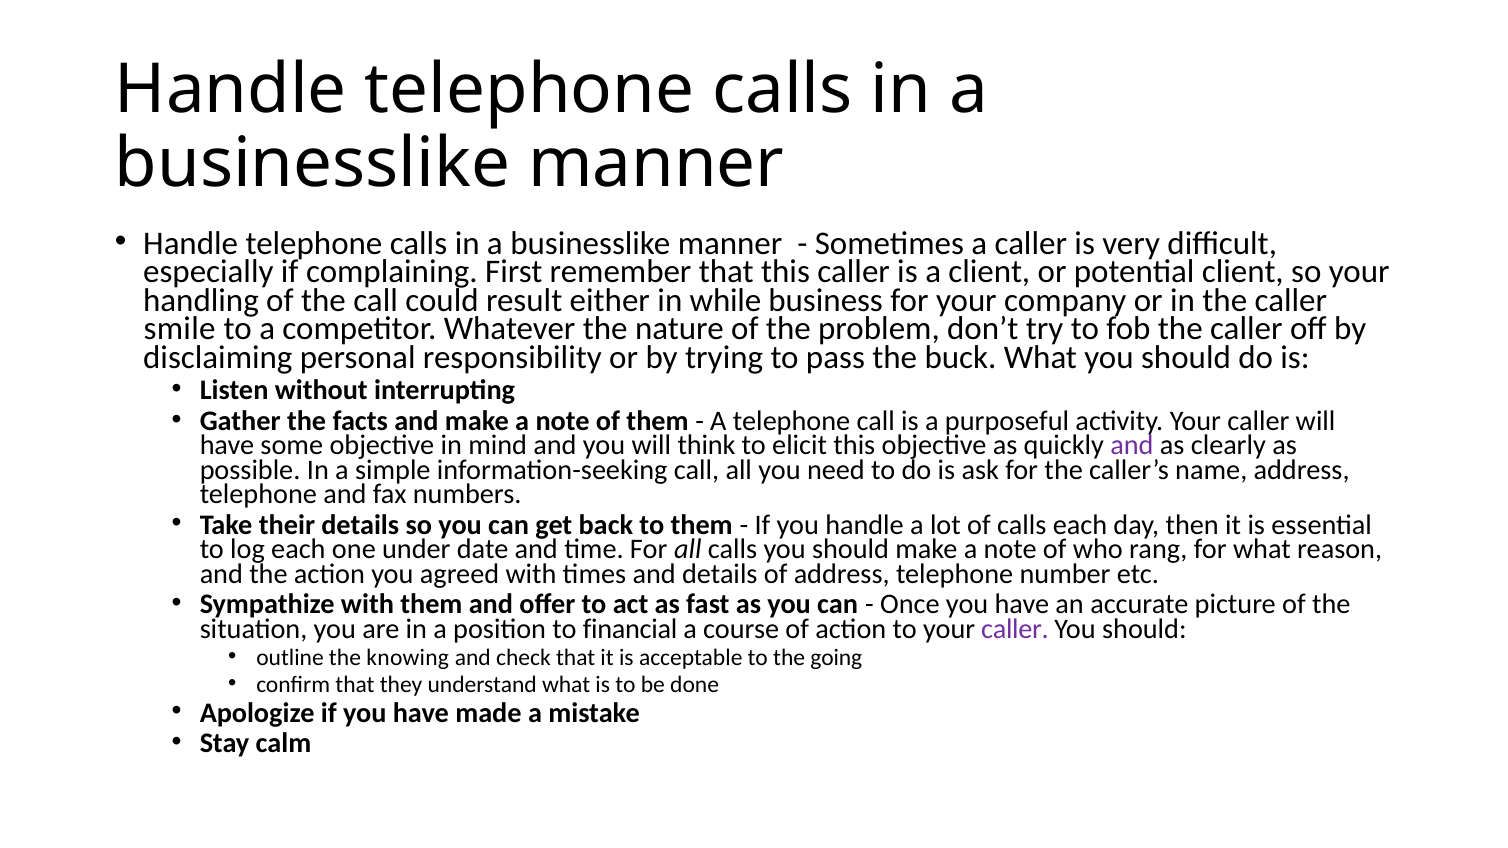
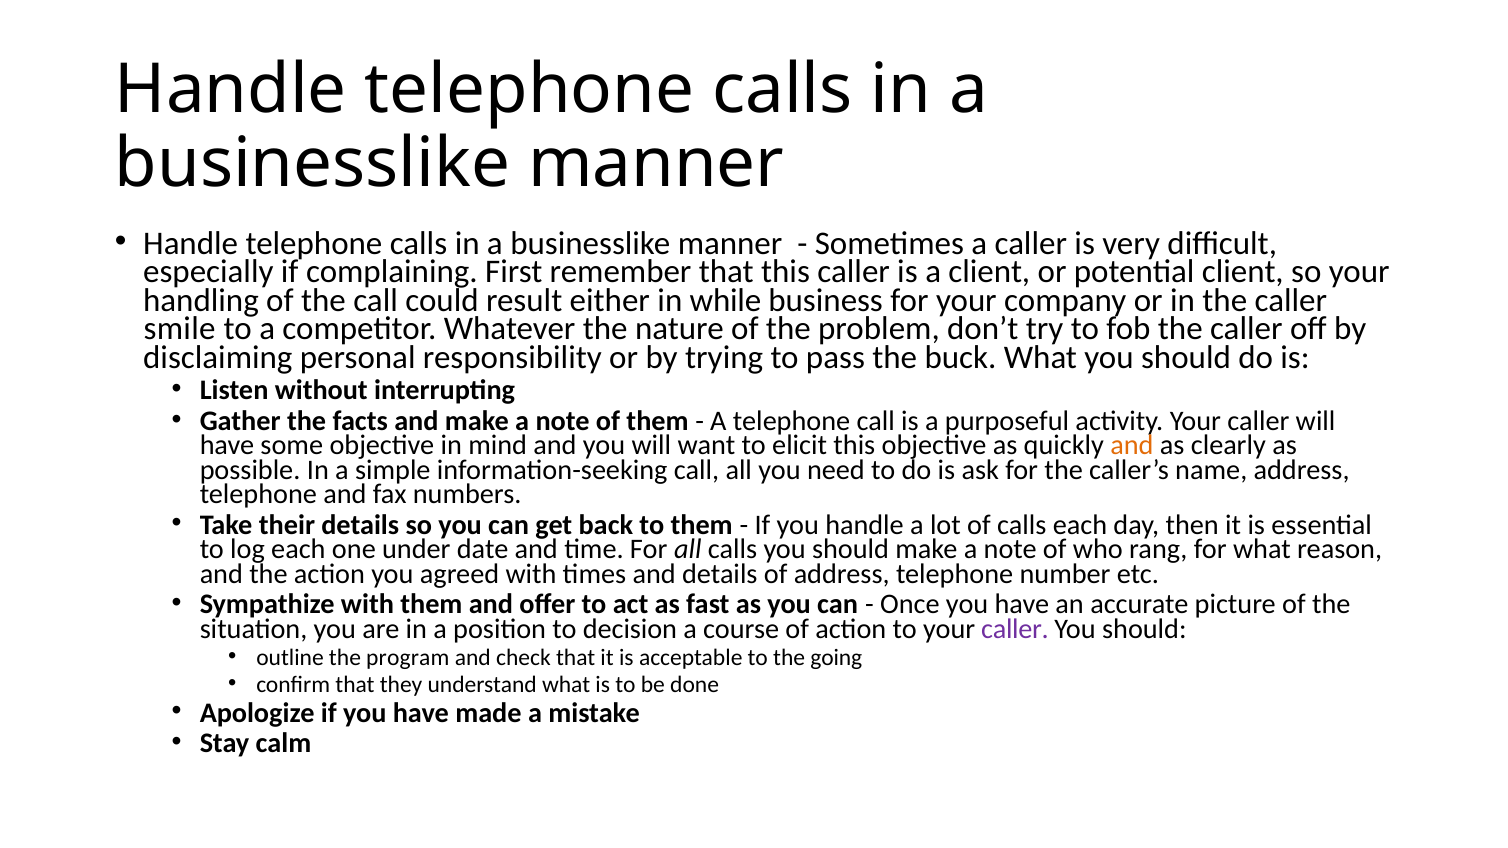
think: think -> want (707, 446)
and colour: purple -> orange (1132, 446)
financial: financial -> decision (630, 629)
knowing: knowing -> program (408, 658)
